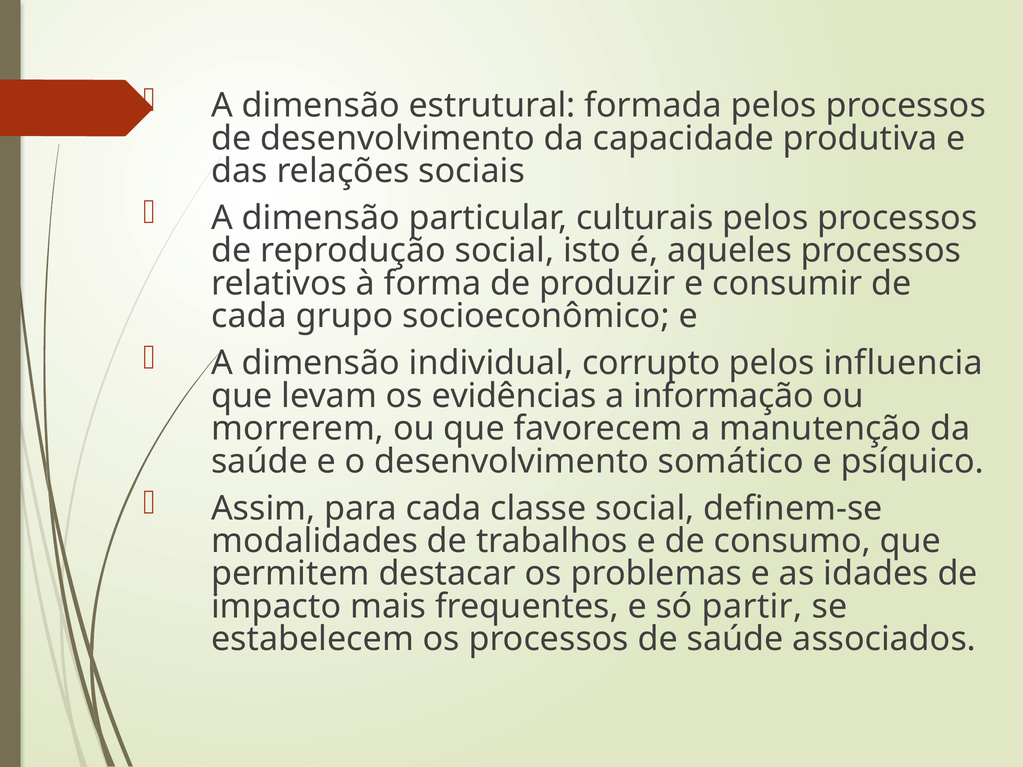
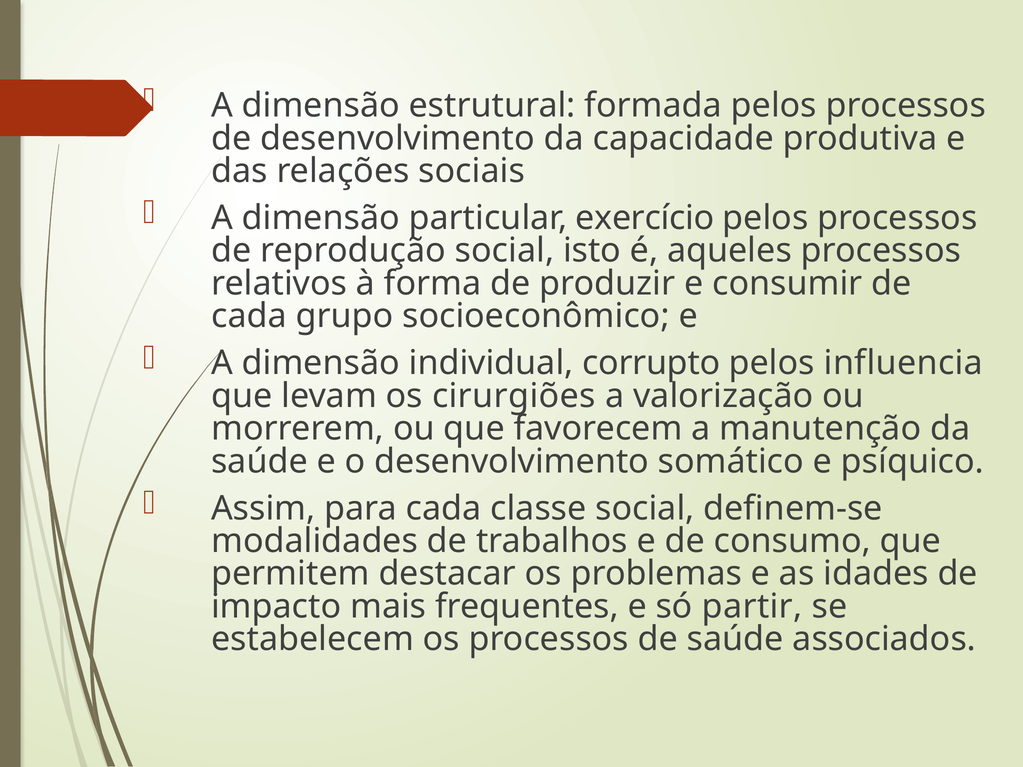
culturais: culturais -> exercício (645, 218)
evidências: evidências -> cirurgiões (514, 396)
informação: informação -> valorização (723, 396)
